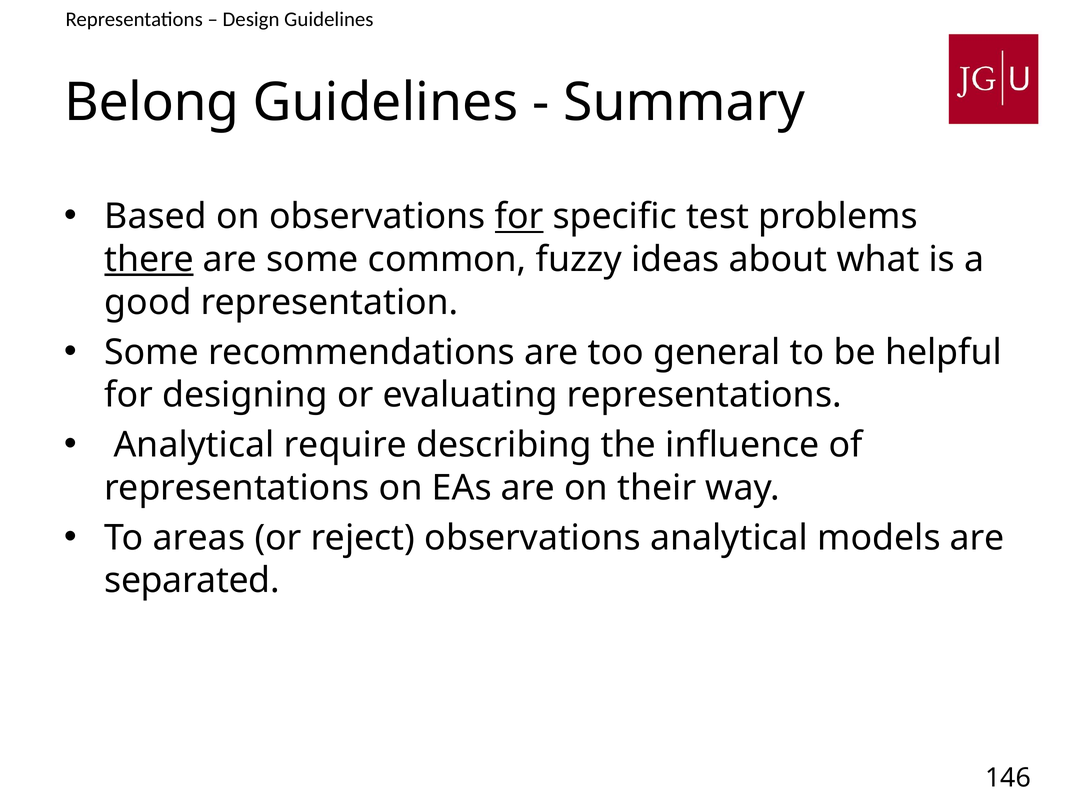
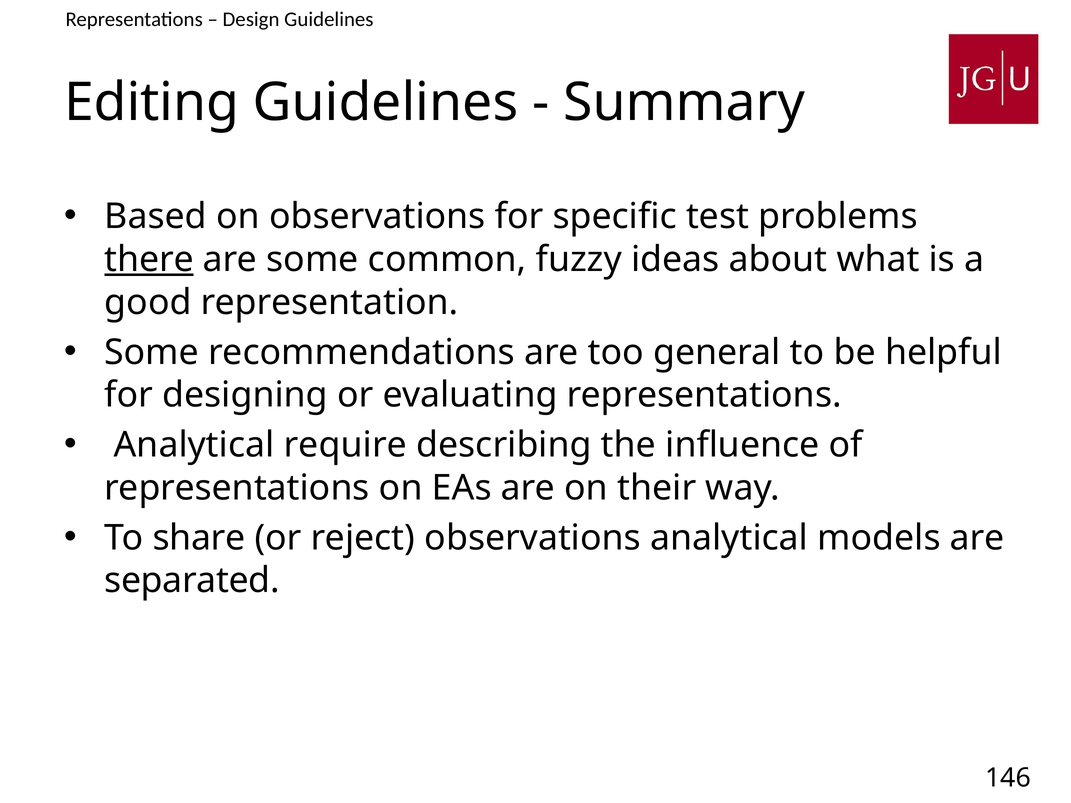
Belong: Belong -> Editing (152, 103)
for underline: present -> none (519, 217)
areas: areas -> share (199, 538)
